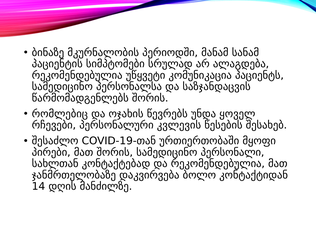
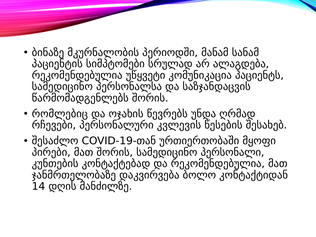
ყოველ: ყოველ -> ღრმად (237, 114)
სახლთან: სახლთან -> კუნთების (55, 164)
